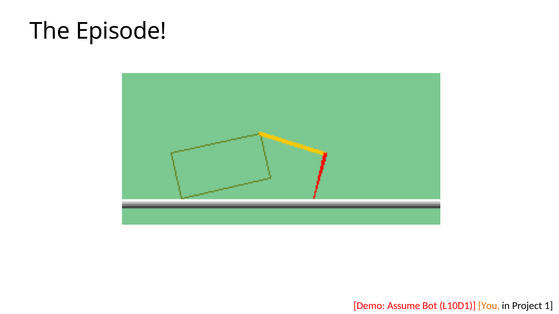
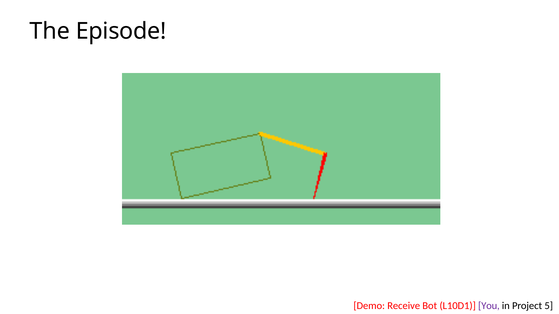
Assume: Assume -> Receive (404, 306)
You colour: orange -> purple (489, 306)
1: 1 -> 5 (549, 306)
